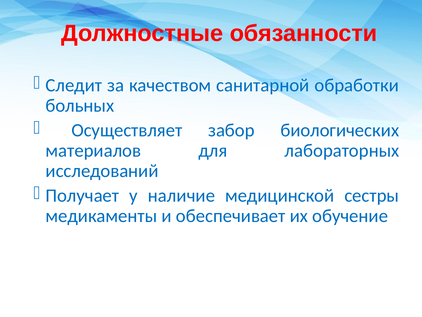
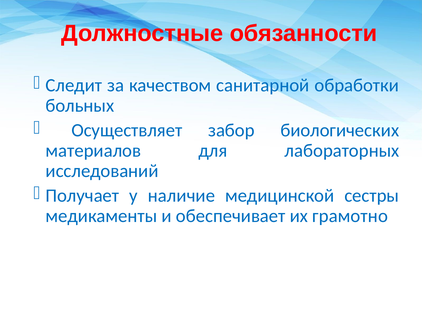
обучение: обучение -> грамотно (350, 216)
